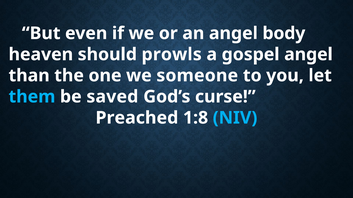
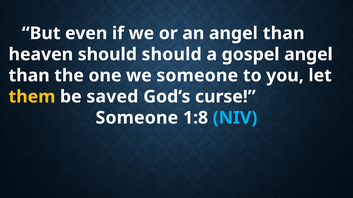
an angel body: body -> than (284, 33)
should prowls: prowls -> should (172, 55)
them colour: light blue -> yellow (32, 97)
Preached: Preached -> Someone (137, 118)
